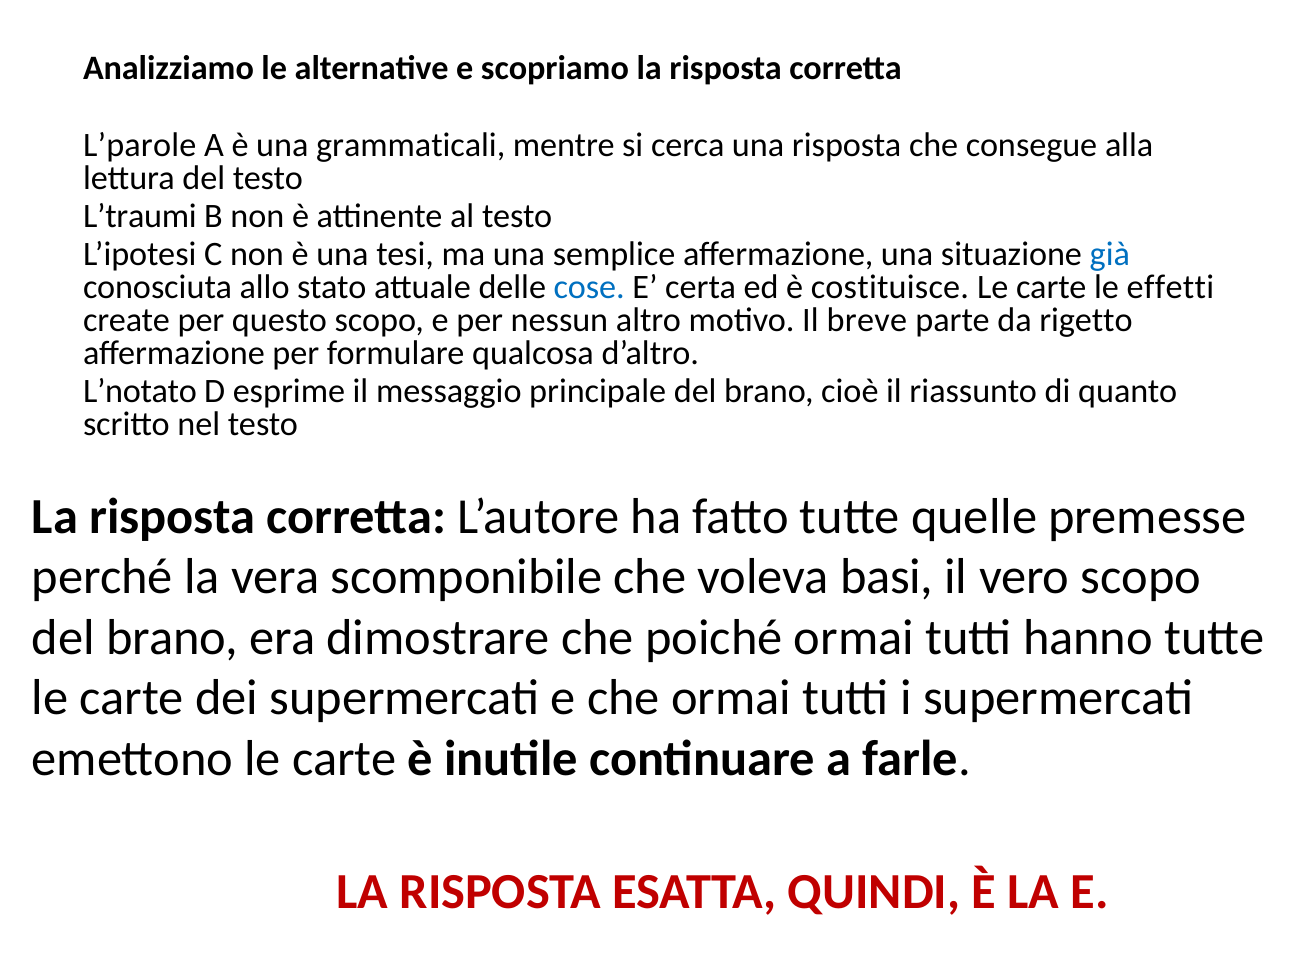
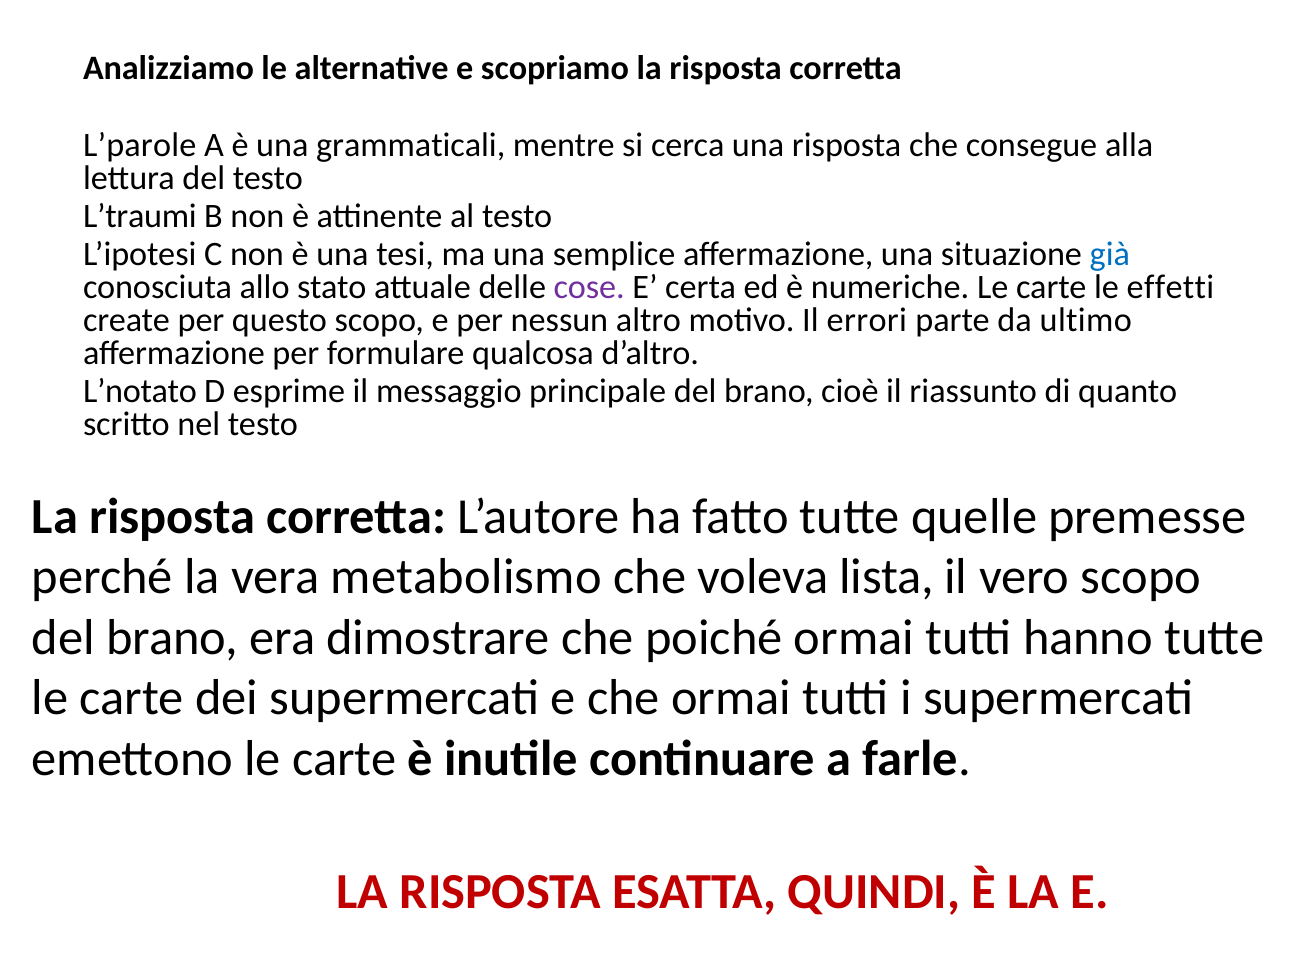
cose colour: blue -> purple (589, 287)
costituisce: costituisce -> numeriche (890, 287)
breve: breve -> errori (867, 320)
rigetto: rigetto -> ultimo (1086, 320)
scomponibile: scomponibile -> metabolismo (466, 577)
basi: basi -> lista (887, 577)
